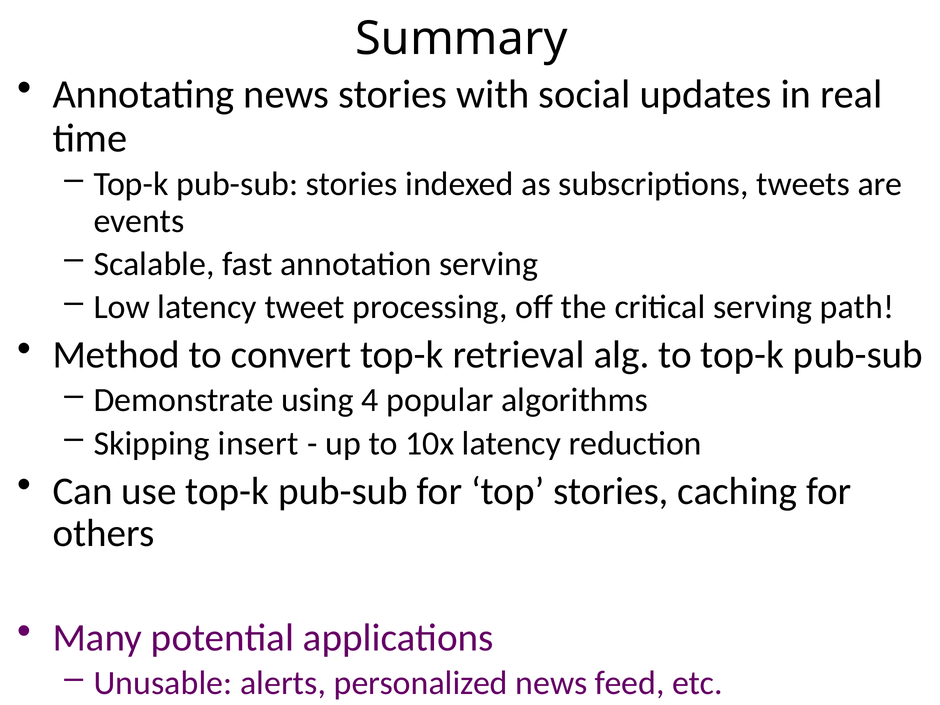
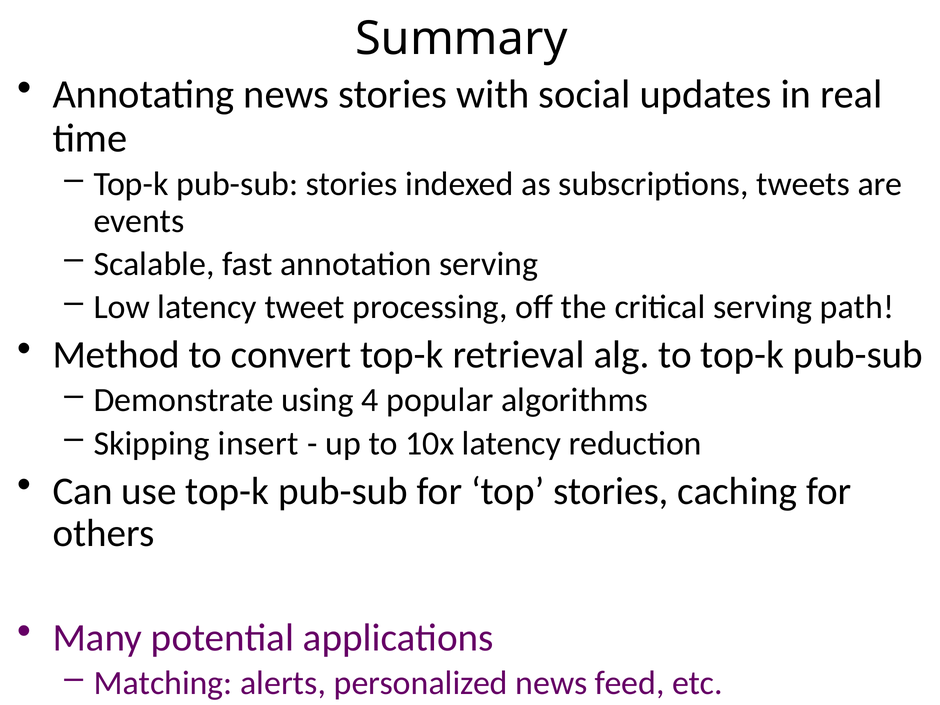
Unusable: Unusable -> Matching (163, 683)
